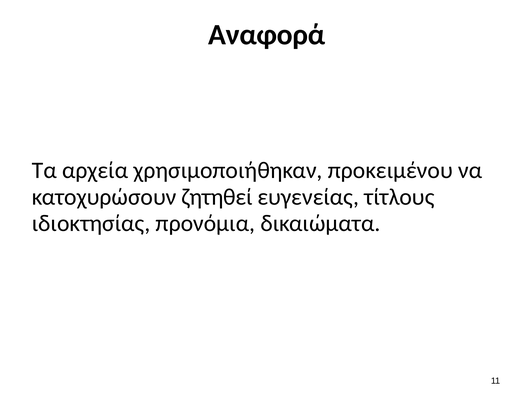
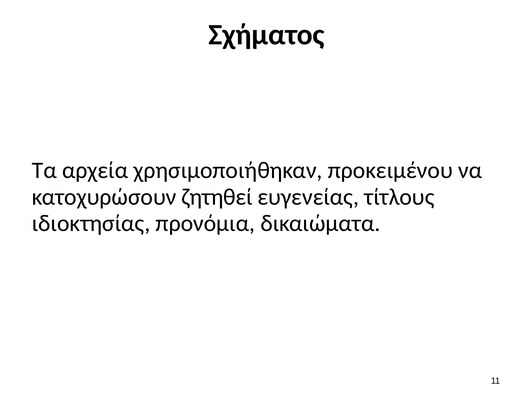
Αναφορά: Αναφορά -> Σχήματος (267, 35)
